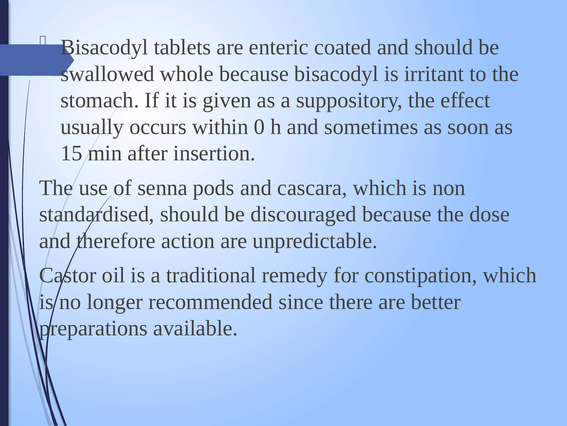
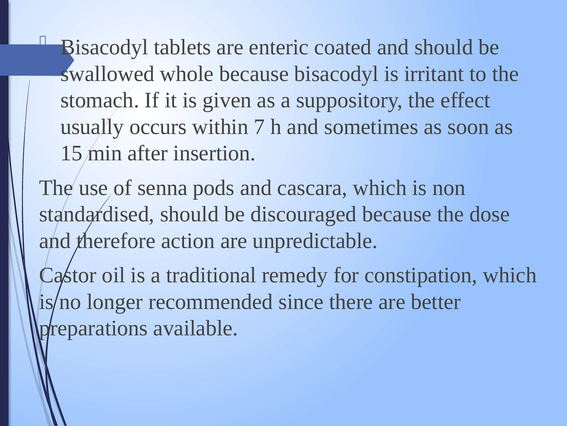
0: 0 -> 7 (259, 127)
